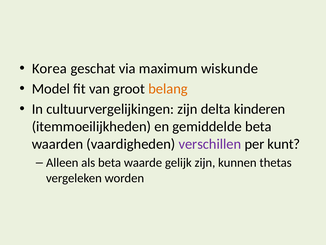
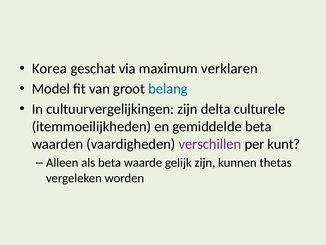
wiskunde: wiskunde -> verklaren (229, 68)
belang colour: orange -> blue (168, 89)
kinderen: kinderen -> culturele (260, 109)
